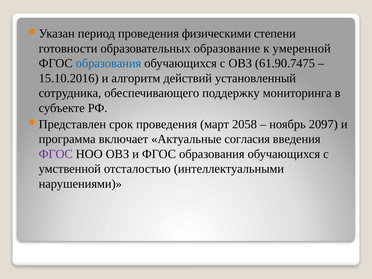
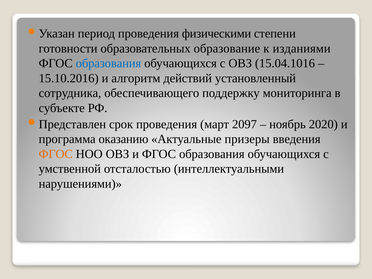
умеренной: умеренной -> изданиями (302, 48)
61.90.7475: 61.90.7475 -> 15.04.1016 (285, 63)
2058: 2058 -> 2097 (244, 124)
2097: 2097 -> 2020 (323, 124)
включает: включает -> оказанию (123, 139)
согласия: согласия -> призеры (247, 139)
ФГОС colour: purple -> orange (56, 154)
